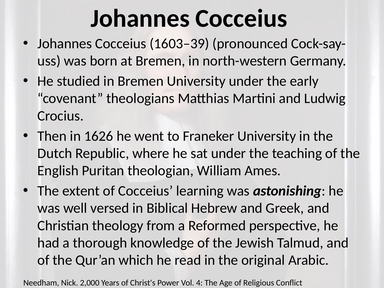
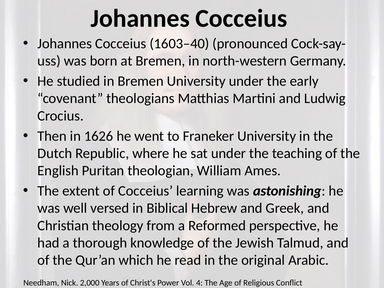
1603–39: 1603–39 -> 1603–40 (179, 44)
